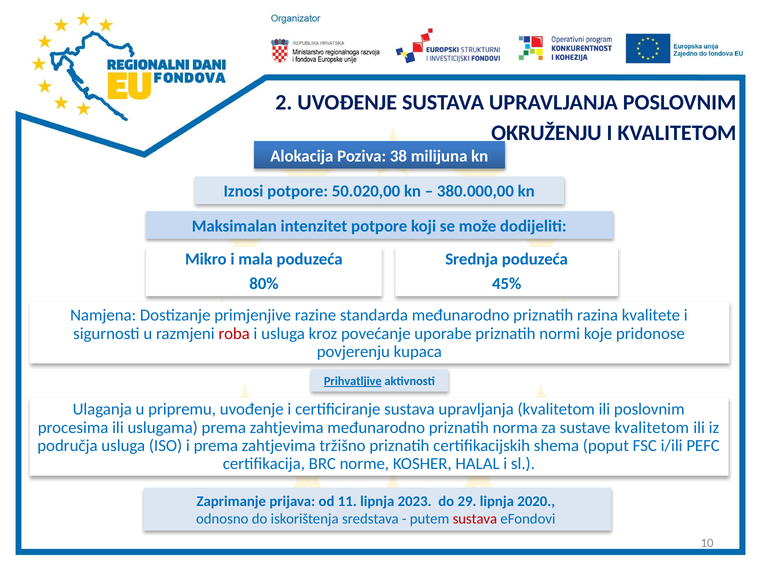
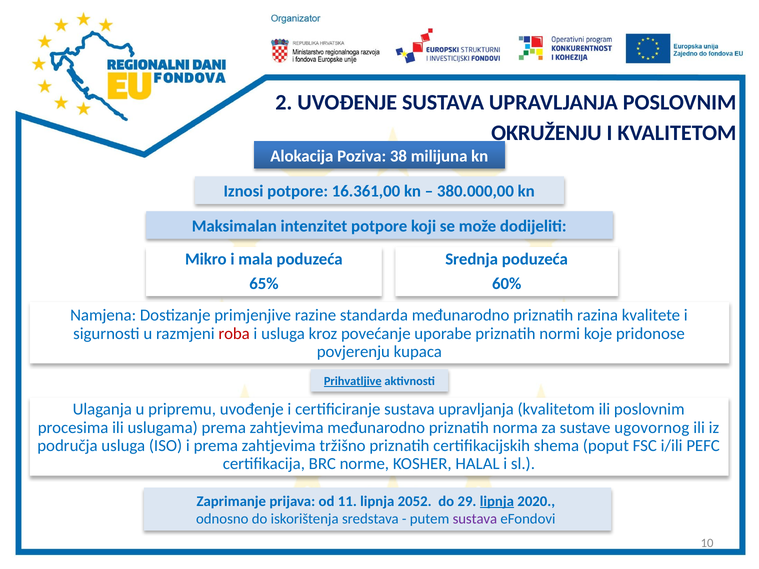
50.020,00: 50.020,00 -> 16.361,00 (366, 191)
80%: 80% -> 65% (264, 284)
45%: 45% -> 60% (507, 284)
sustave kvalitetom: kvalitetom -> ugovornog (652, 428)
2023: 2023 -> 2052 (415, 501)
lipnja underline: none -> present (497, 501)
sustava colour: red -> purple (475, 519)
